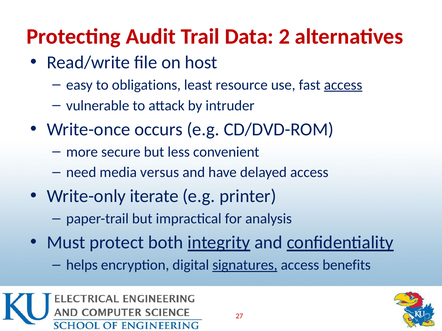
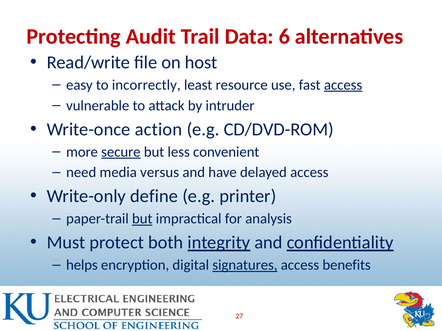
2: 2 -> 6 (284, 37)
obligations: obligations -> incorrectly (146, 85)
occurs: occurs -> action (158, 129)
secure underline: none -> present (121, 152)
iterate: iterate -> define (154, 196)
but underline: none -> present (142, 219)
